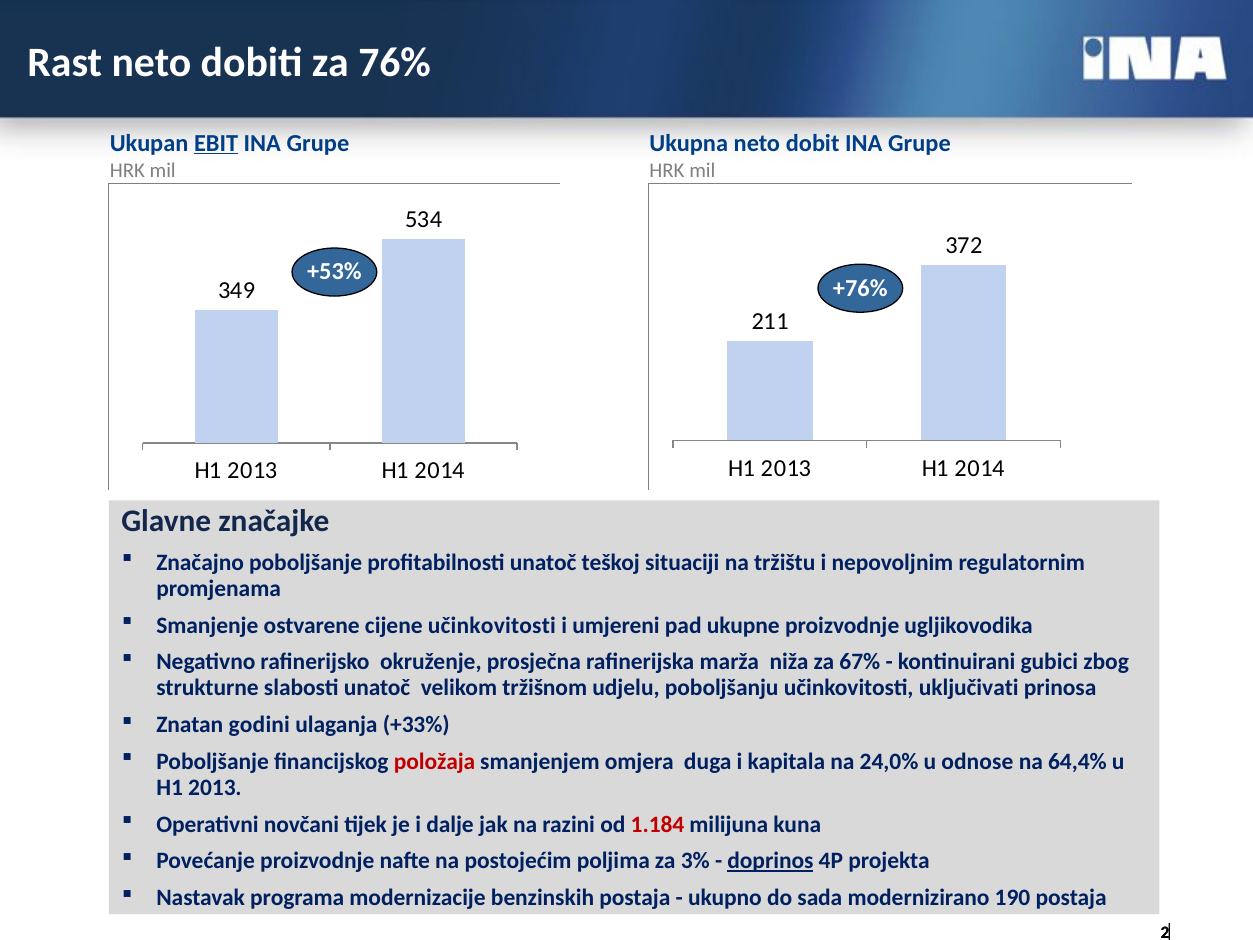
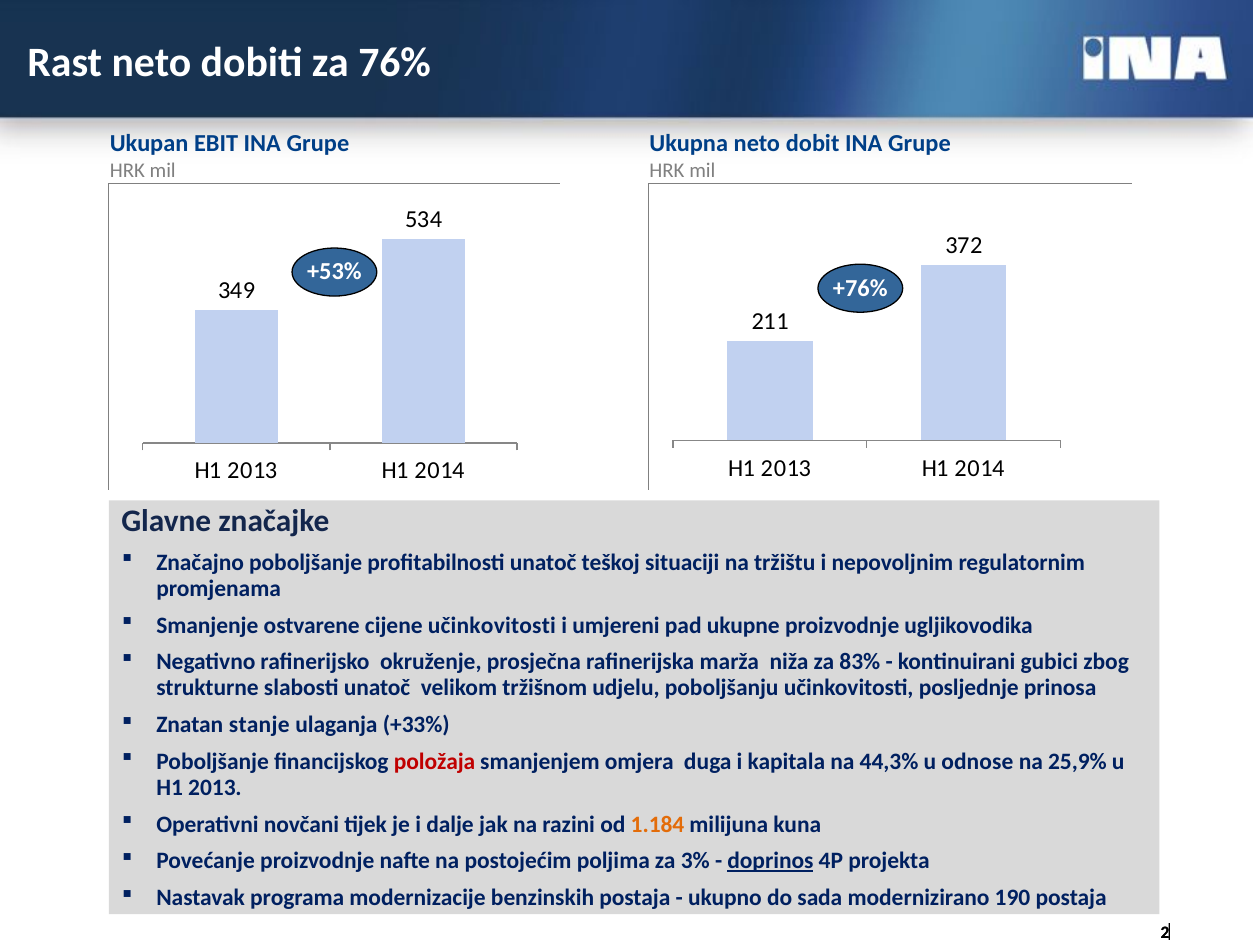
EBIT underline: present -> none (216, 143)
67%: 67% -> 83% (860, 662)
uključivati: uključivati -> posljednje (969, 688)
godini: godini -> stanje (259, 725)
24,0%: 24,0% -> 44,3% (889, 761)
64,4%: 64,4% -> 25,9% (1077, 761)
1.184 colour: red -> orange (657, 824)
